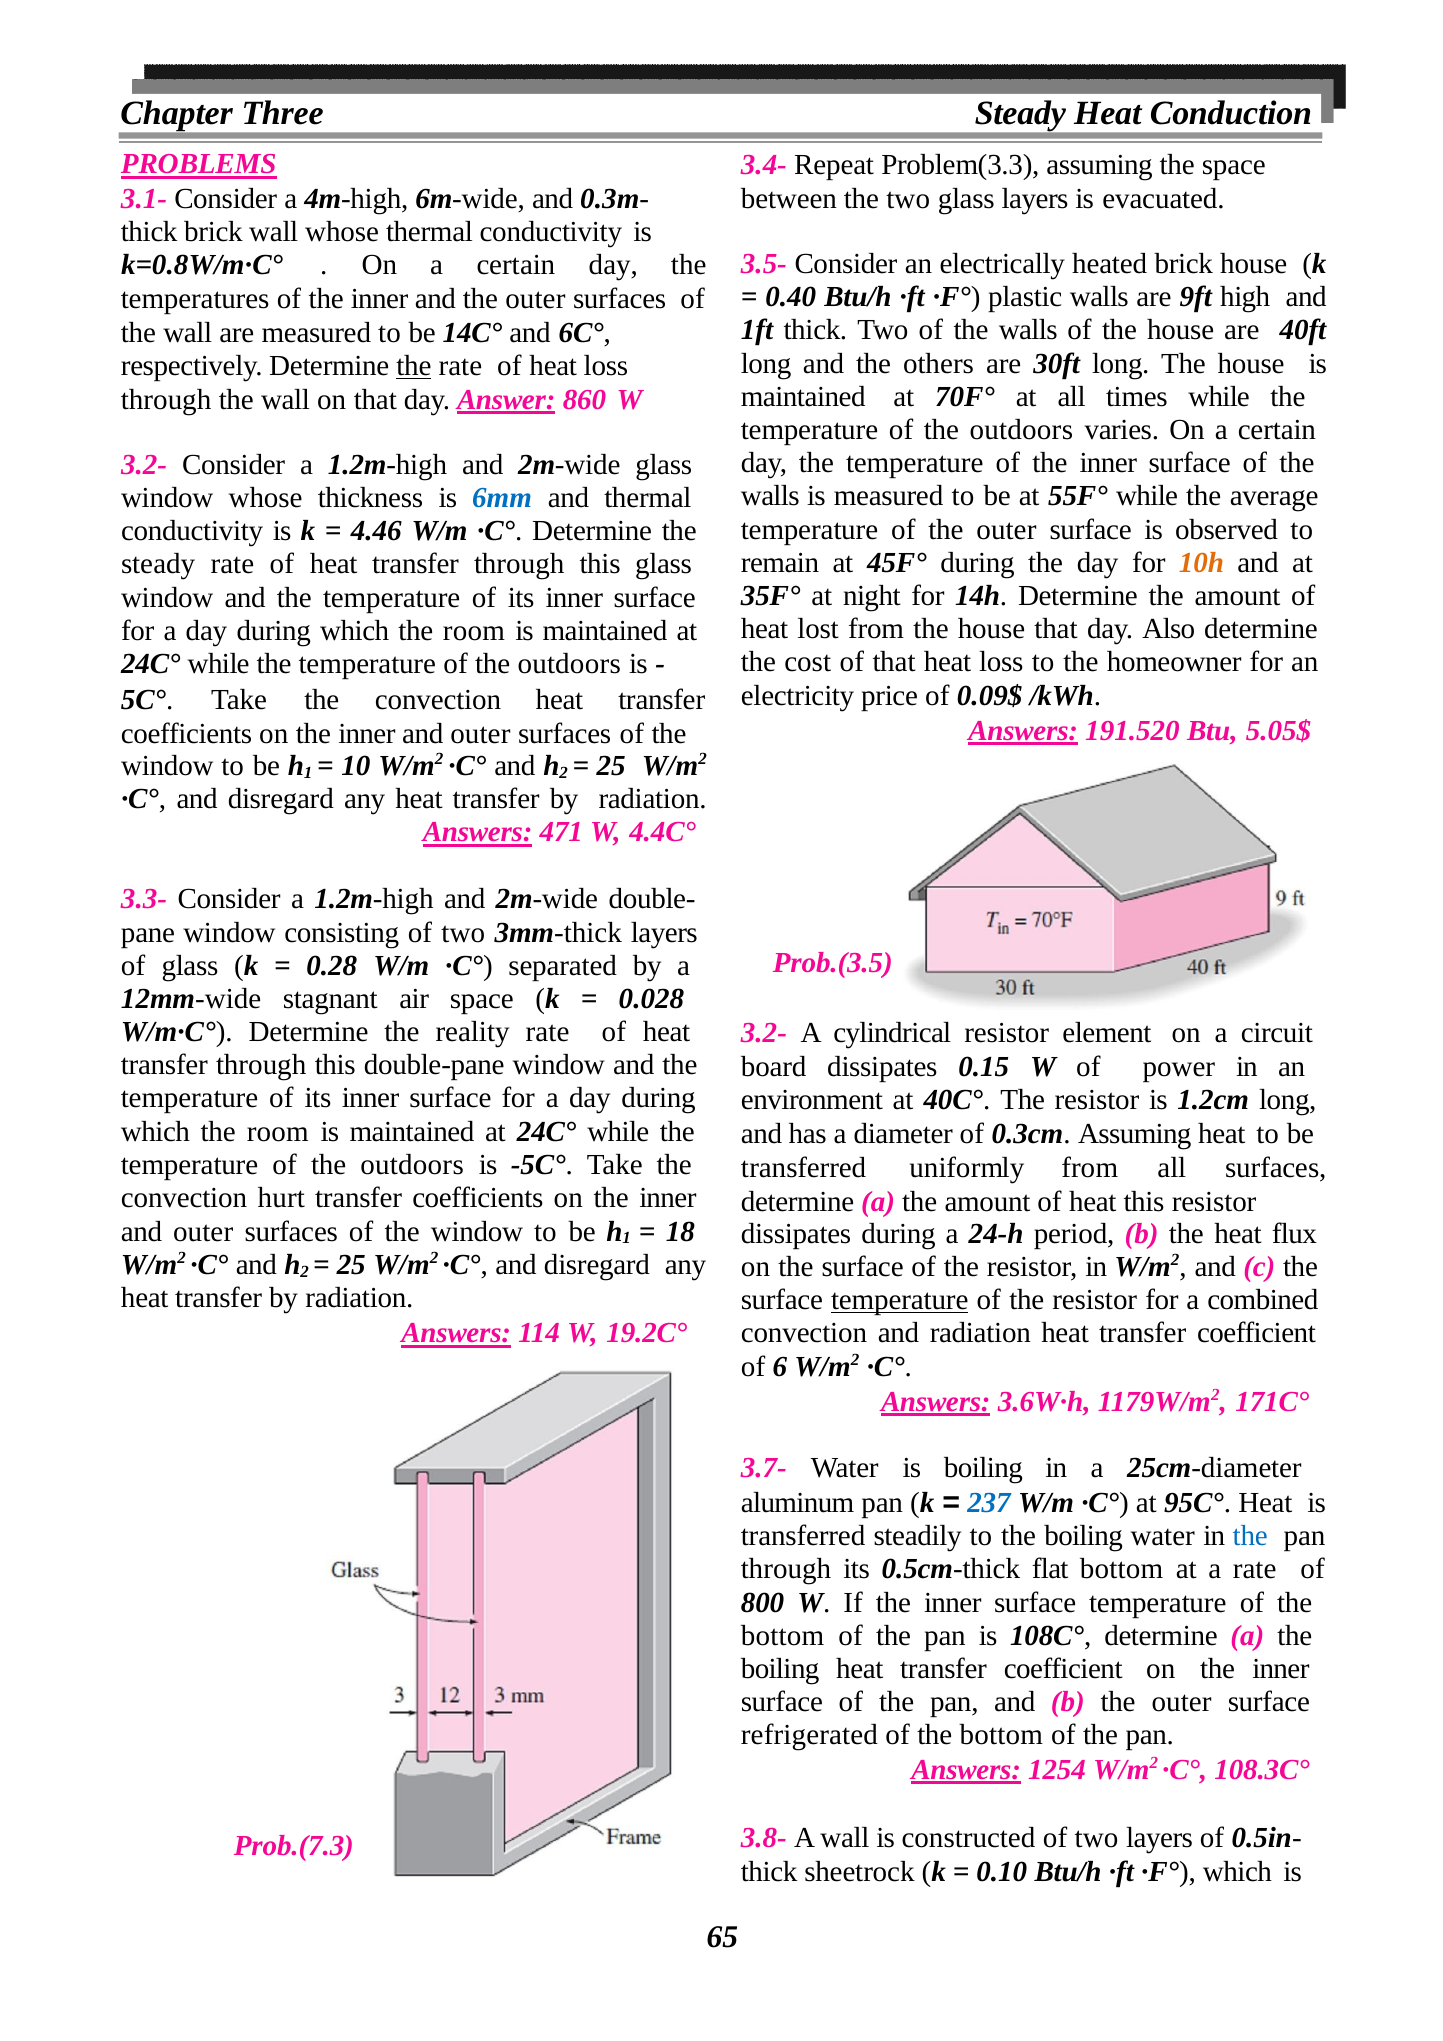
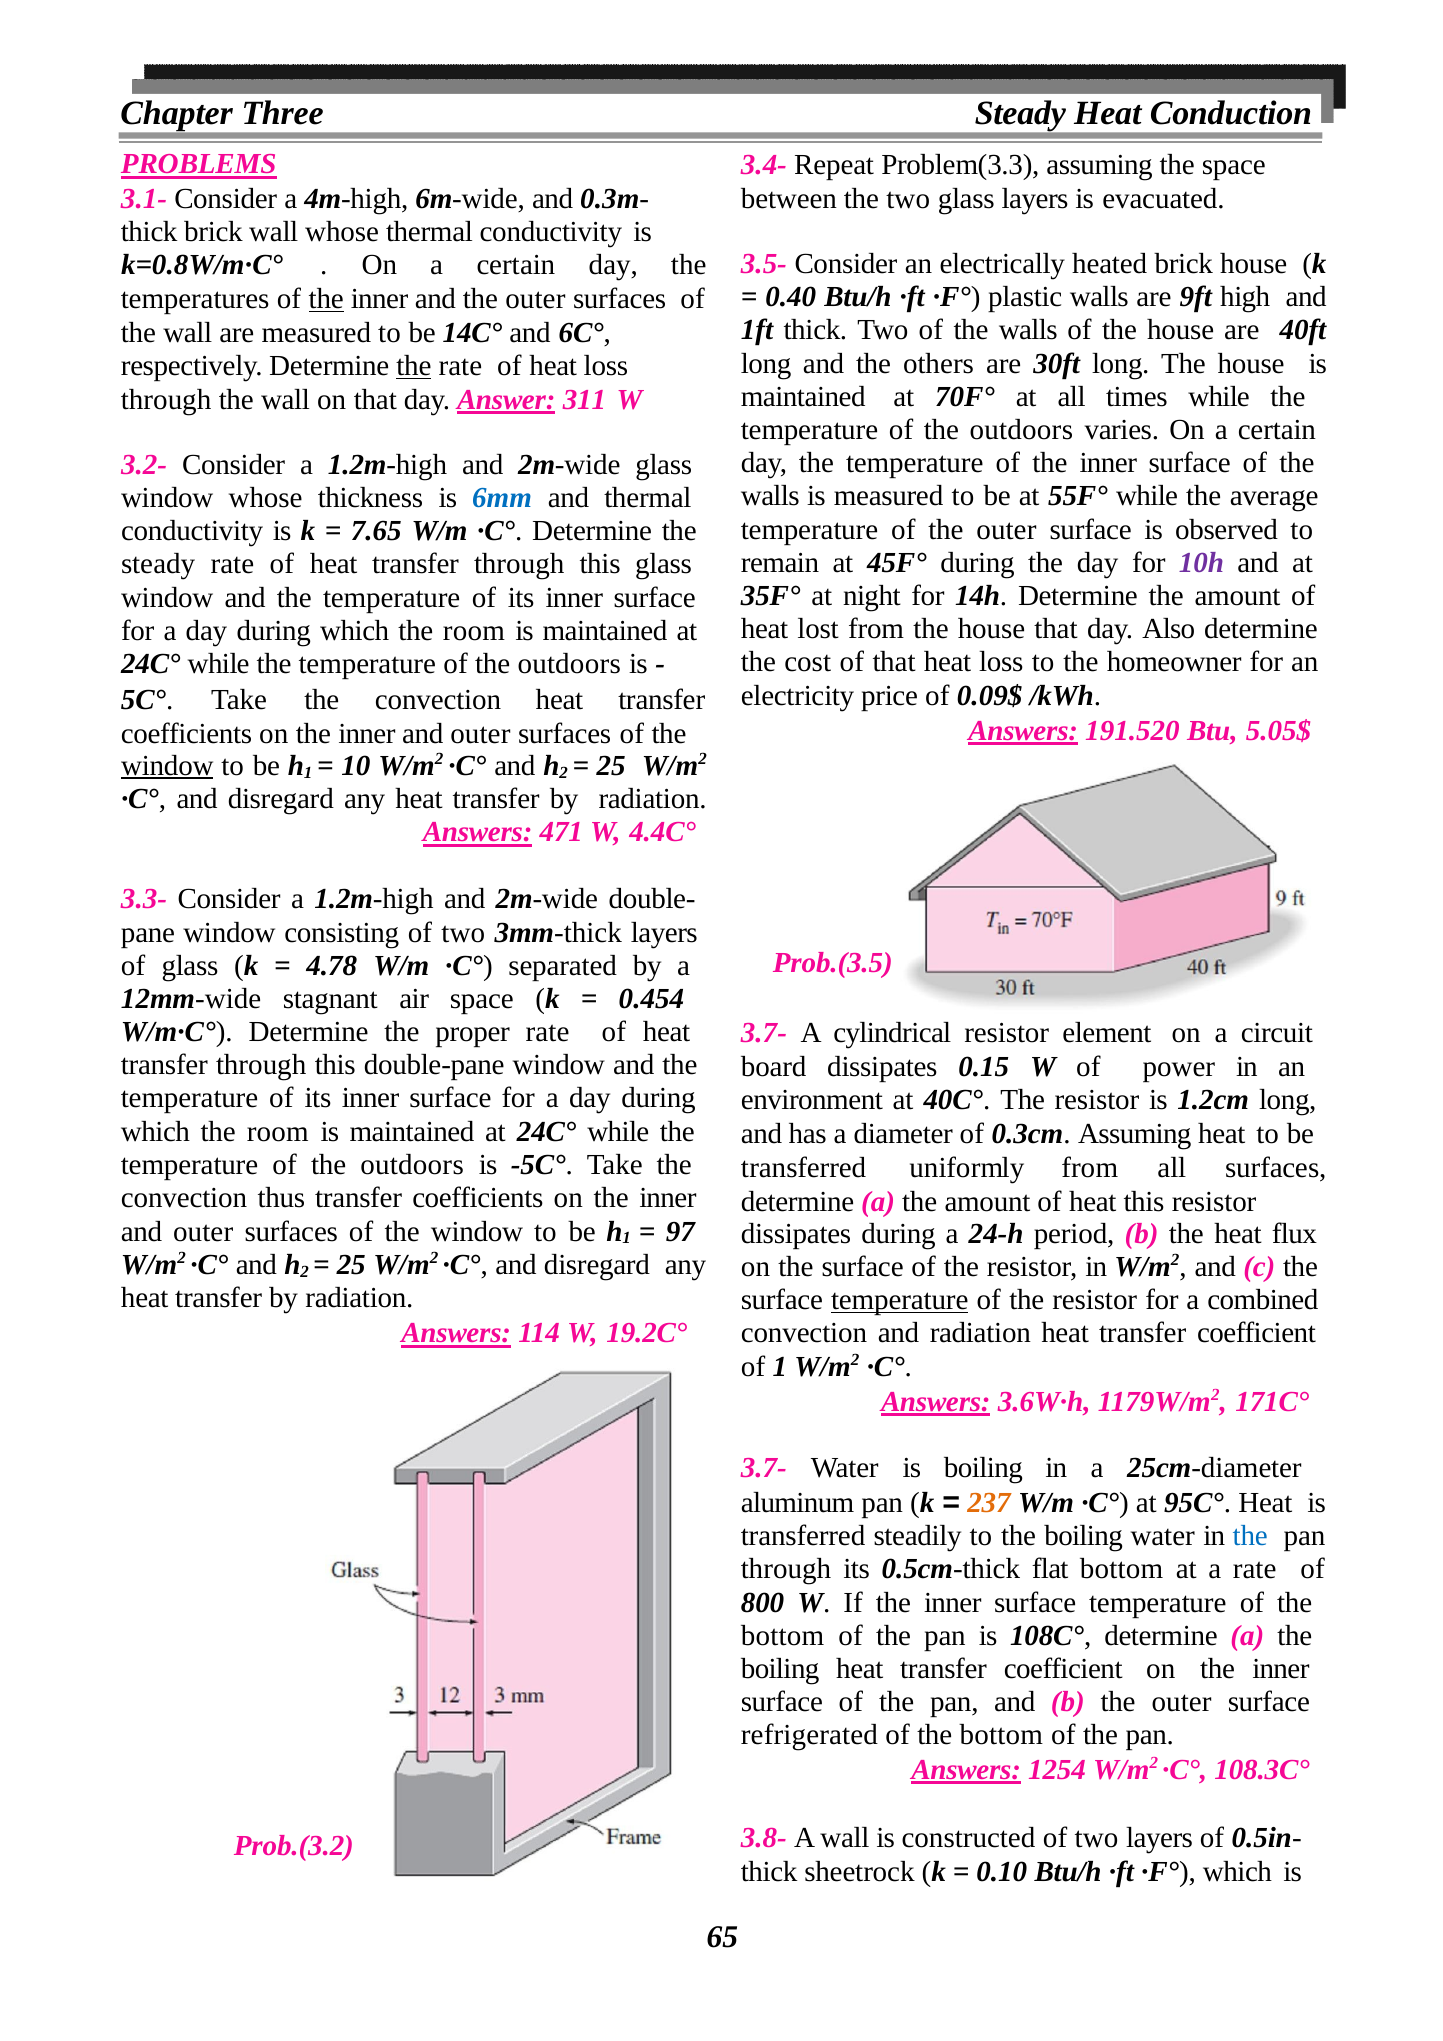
the underline: none -> present (326, 299)
860: 860 -> 311 (584, 400)
4.46: 4.46 -> 7.65 (376, 531)
10h colour: orange -> purple (1201, 563)
window underline: none -> present (167, 766)
0.28: 0.28 -> 4.78 (332, 966)
0.028: 0.028 -> 0.454 (651, 999)
reality: reality -> proper (473, 1033)
3.2-: 3.2- -> 3.7- (764, 1034)
hurt: hurt -> thus (281, 1199)
18: 18 -> 97 (680, 1232)
of 6: 6 -> 1 (780, 1367)
237 colour: blue -> orange (989, 1503)
Prob.(7.3: Prob.(7.3 -> Prob.(3.2 (294, 1847)
